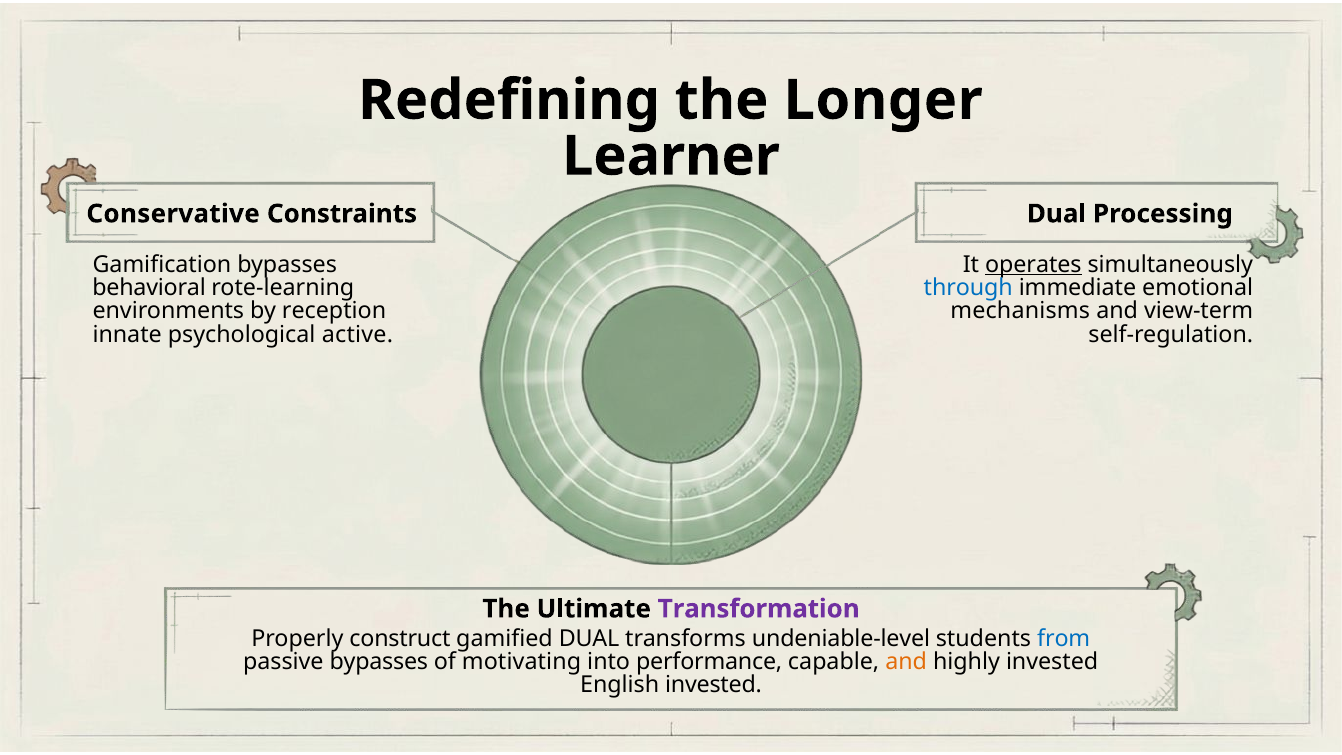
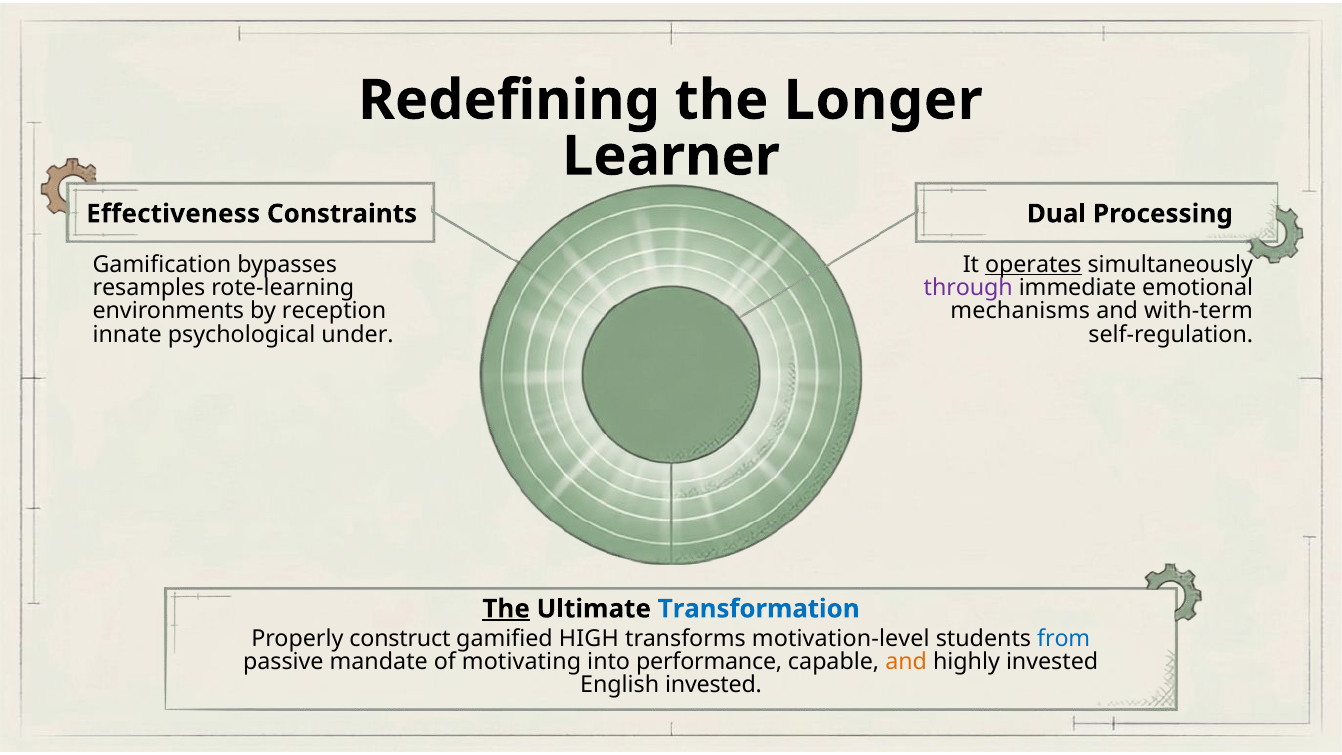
Conservative: Conservative -> Effectiveness (173, 214)
behavioral: behavioral -> resamples (149, 288)
through colour: blue -> purple (968, 288)
view-term: view-term -> with-term (1198, 311)
active: active -> under (358, 335)
The underline: none -> present (506, 609)
Transformation colour: purple -> blue (759, 609)
gamified DUAL: DUAL -> HIGH (589, 639)
undeniable-level: undeniable-level -> motivation-level (841, 639)
passive bypasses: bypasses -> mandate (379, 662)
